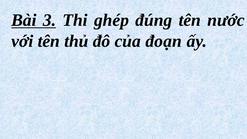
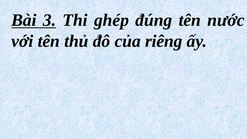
đoạn: đoạn -> riêng (164, 41)
